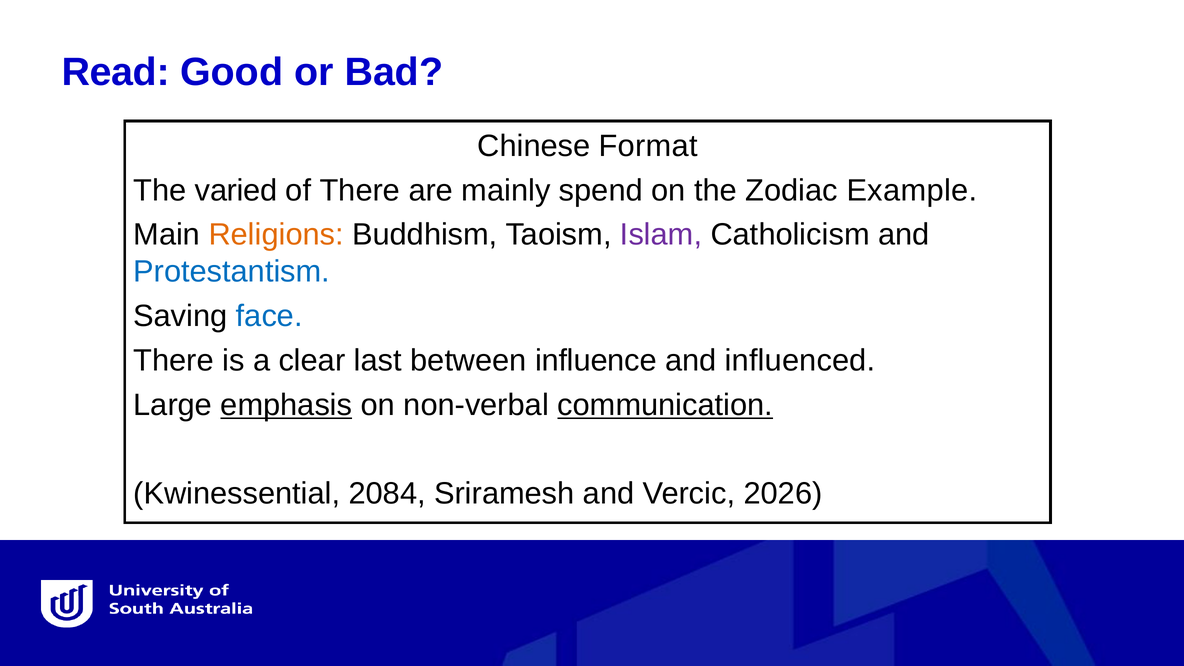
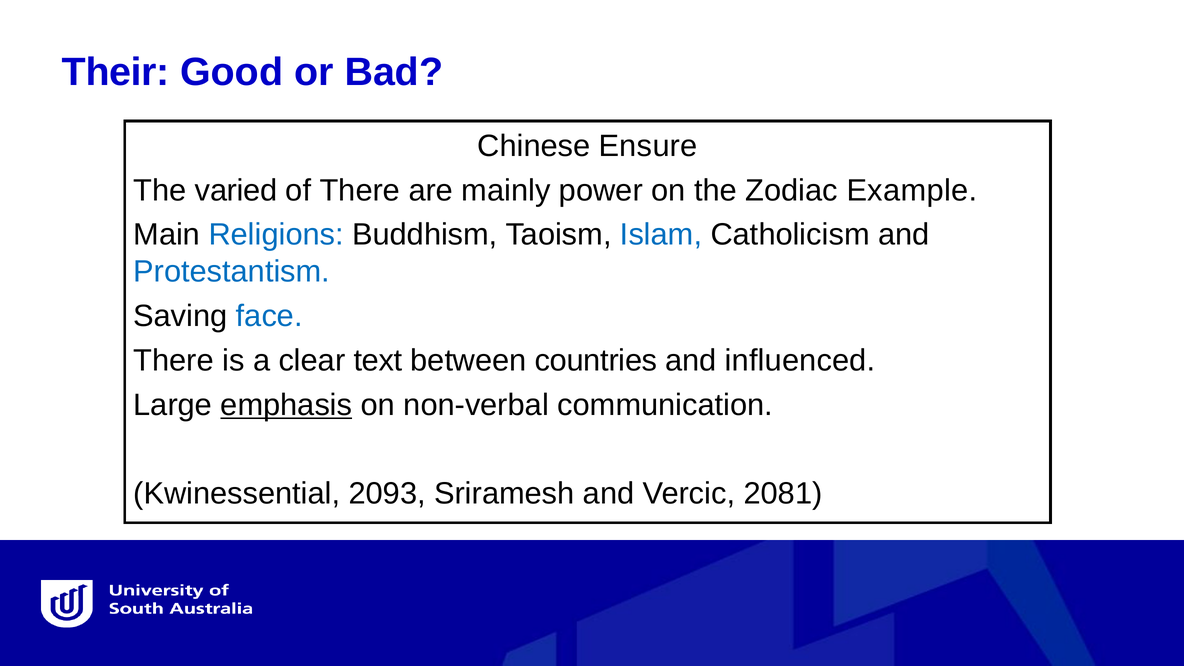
Read: Read -> Their (116, 72)
Format: Format -> Ensure (648, 146)
spend: spend -> power (601, 190)
Religions colour: orange -> blue (276, 235)
Islam colour: purple -> blue (661, 235)
last: last -> text (378, 361)
influence: influence -> countries (596, 361)
communication underline: present -> none (665, 405)
2084: 2084 -> 2093 (387, 494)
2026: 2026 -> 2081 (783, 494)
